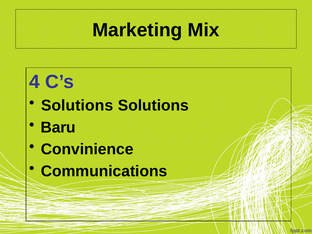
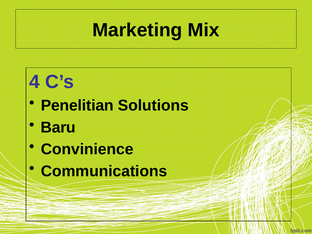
Solutions: Solutions -> Penelitian (77, 106)
